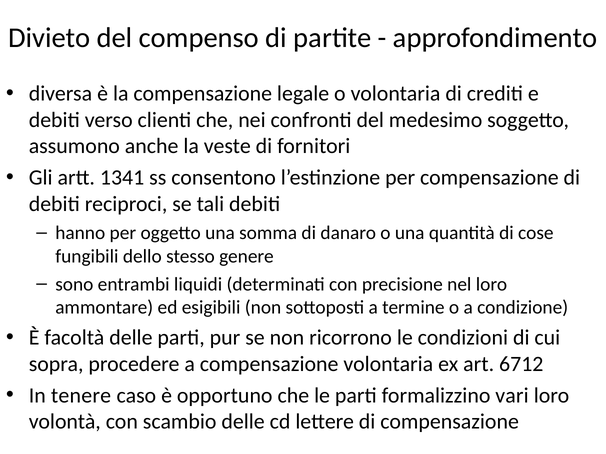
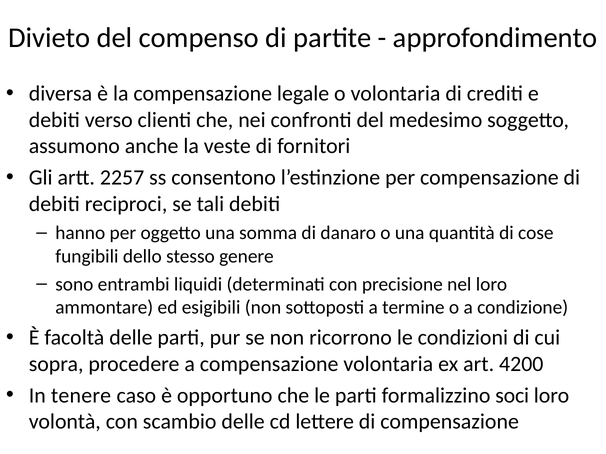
1341: 1341 -> 2257 (122, 178)
6712: 6712 -> 4200 (521, 364)
vari: vari -> soci (512, 396)
